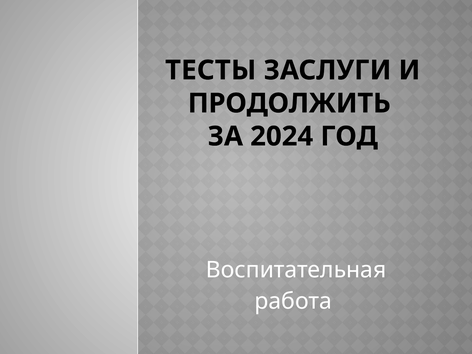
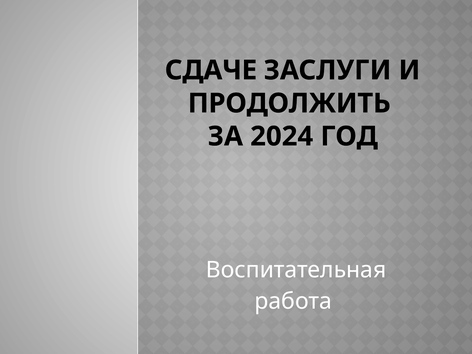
ТЕСТЫ: ТЕСТЫ -> СДАЧЕ (211, 70)
